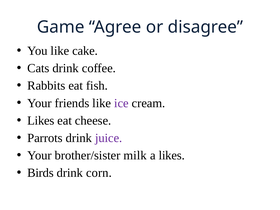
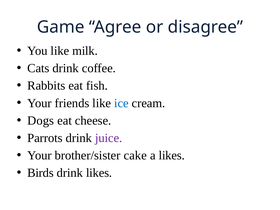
cake: cake -> milk (85, 51)
ice colour: purple -> blue (121, 103)
Likes: Likes -> Dogs (41, 121)
milk: milk -> cake (135, 155)
drink corn: corn -> likes (99, 173)
